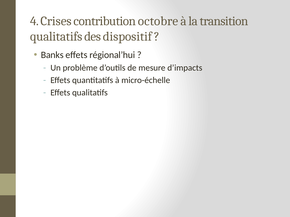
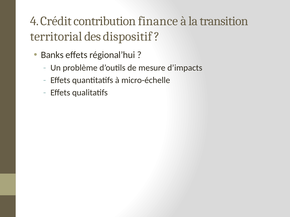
Crises: Crises -> Crédit (56, 21)
octobre: octobre -> finance (158, 21)
qualitatifs: qualitatifs -> territorial (56, 37)
